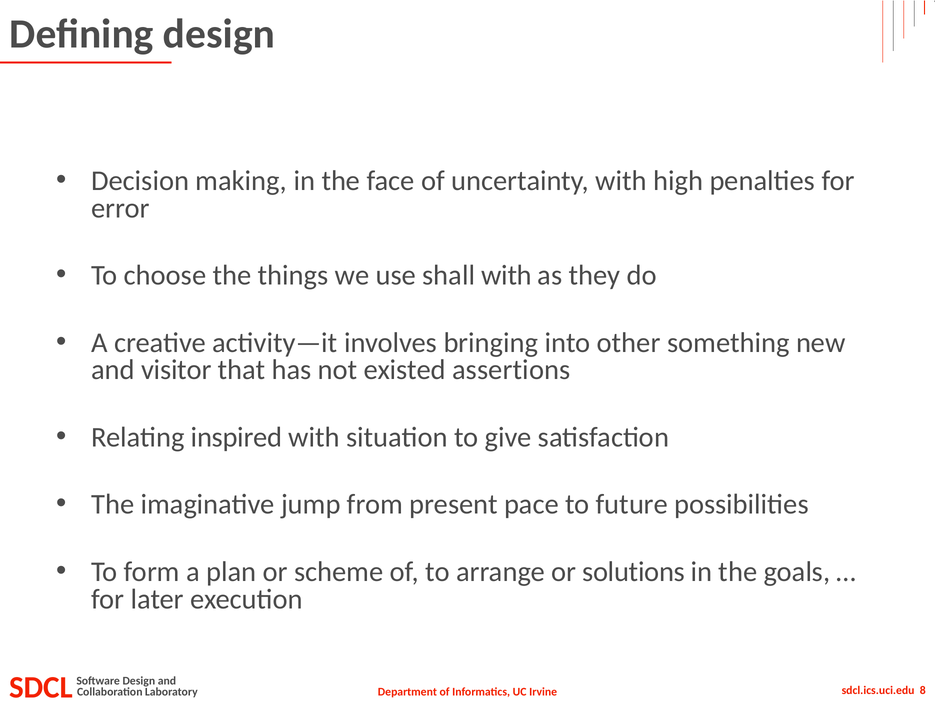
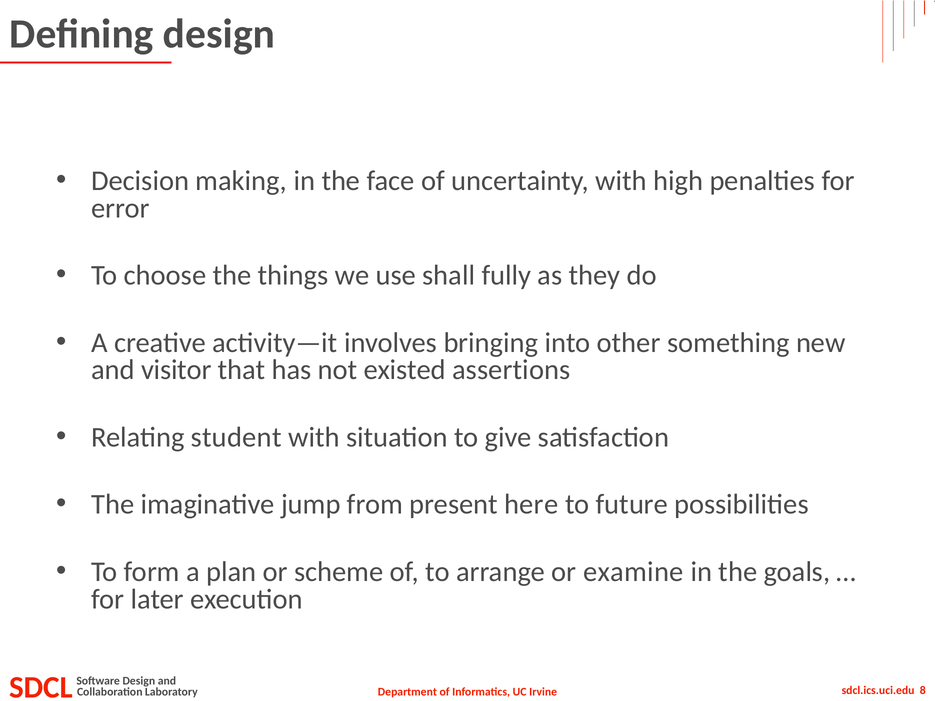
shall with: with -> fully (506, 275)
inspired: inspired -> student (236, 437)
pace: pace -> here (531, 505)
solutions: solutions -> examine (633, 572)
